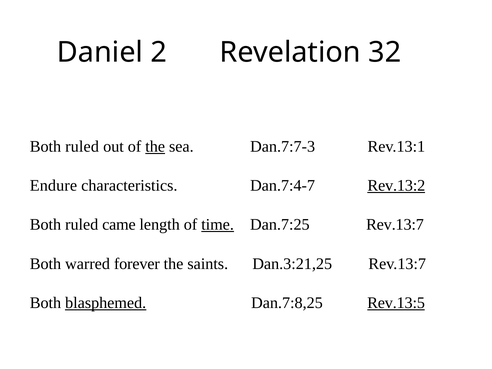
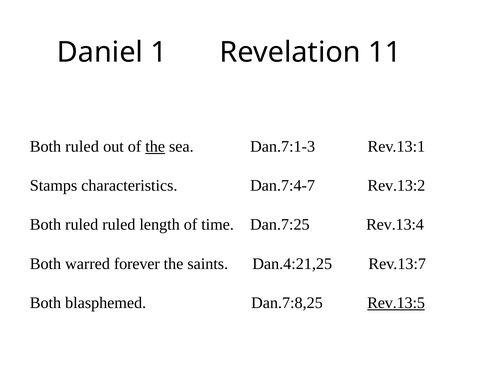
2: 2 -> 1 (159, 52)
32: 32 -> 11 (385, 52)
Dan.7:7-3: Dan.7:7-3 -> Dan.7:1-3 (283, 146)
Endure: Endure -> Stamps (54, 186)
Rev.13:2 underline: present -> none (396, 186)
ruled came: came -> ruled (119, 225)
time underline: present -> none (218, 225)
Dan.7:25 Rev.13:7: Rev.13:7 -> Rev.13:4 (395, 225)
Dan.3:21,25: Dan.3:21,25 -> Dan.4:21,25 (292, 264)
blasphemed underline: present -> none (106, 303)
